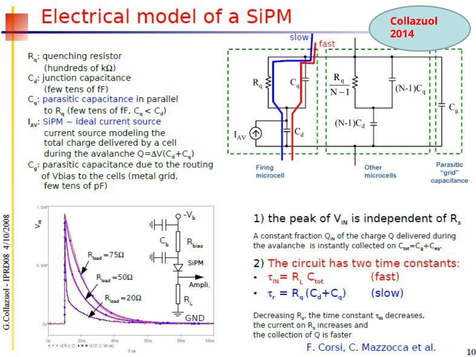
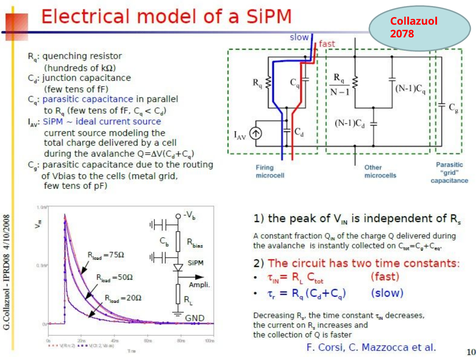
2014: 2014 -> 2078 (402, 34)
